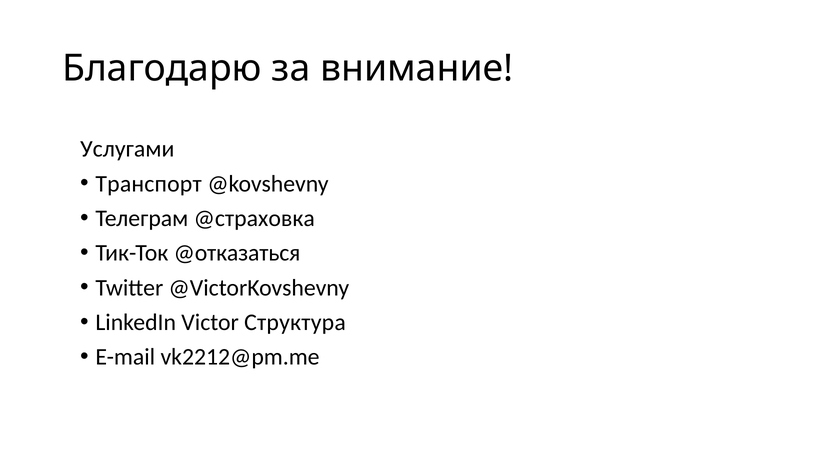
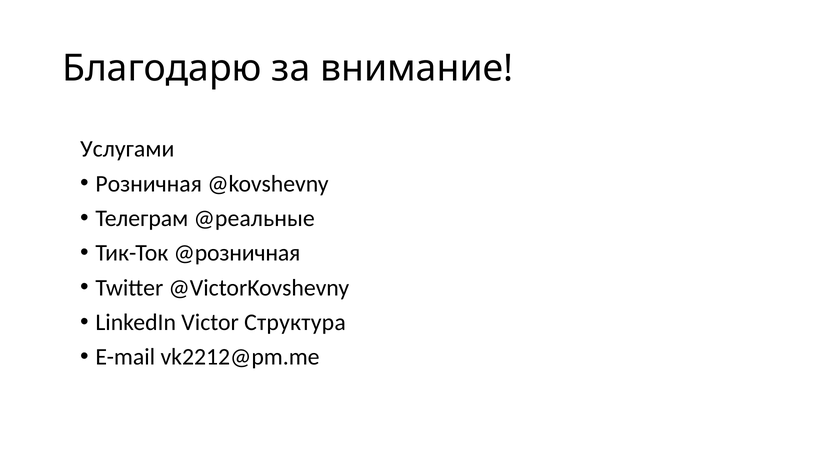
Транспорт: Транспорт -> Розничная (149, 183)
@страховка: @страховка -> @реальные (254, 218)
@отказаться: @отказаться -> @розничная (237, 253)
